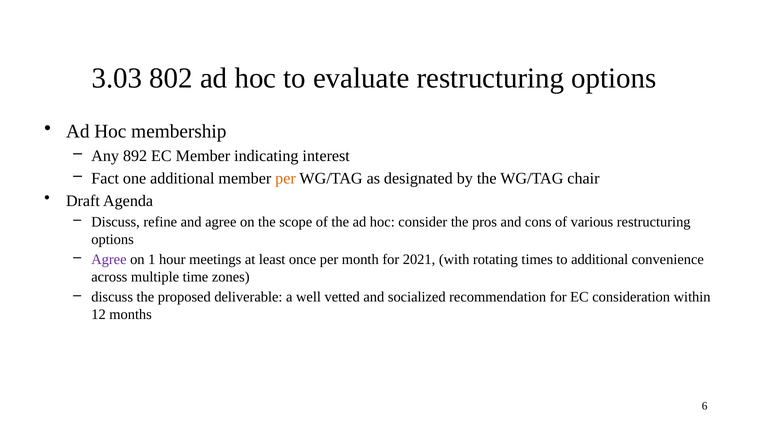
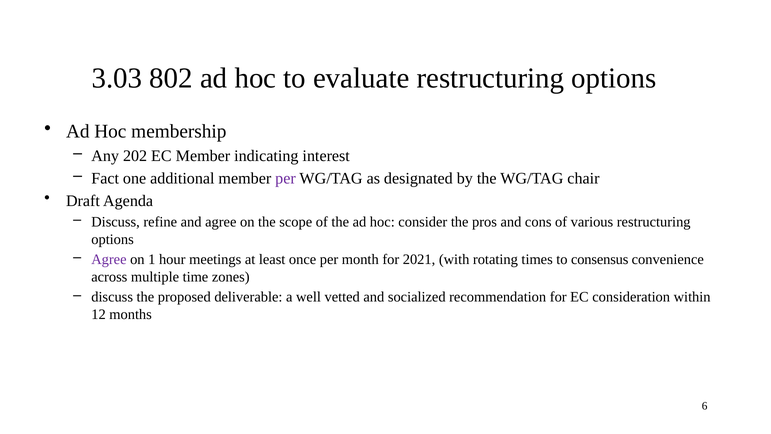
892: 892 -> 202 (135, 156)
per colour: orange -> purple (286, 178)
to additional: additional -> consensus (600, 259)
